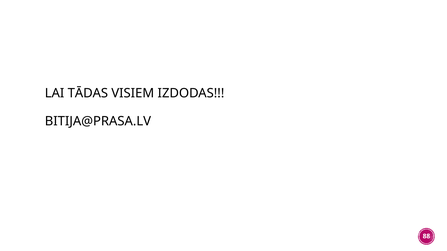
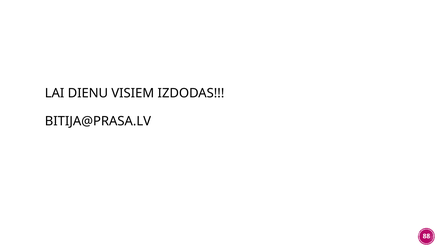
TĀDAS: TĀDAS -> DIENU (88, 93)
